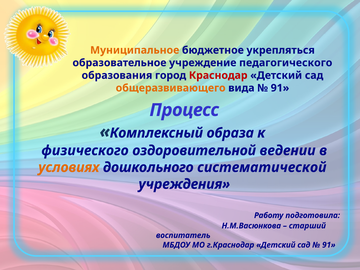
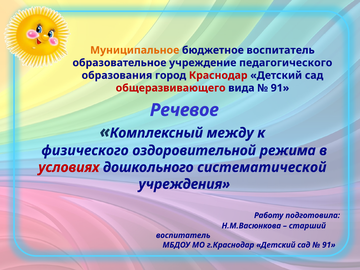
бюджетное укрепляться: укрепляться -> воспитатель (281, 50)
общеразвивающего colour: orange -> red (171, 88)
Процесс: Процесс -> Речевое (184, 110)
образа: образа -> между (230, 133)
ведении: ведении -> режима (288, 151)
условиях colour: orange -> red (69, 167)
